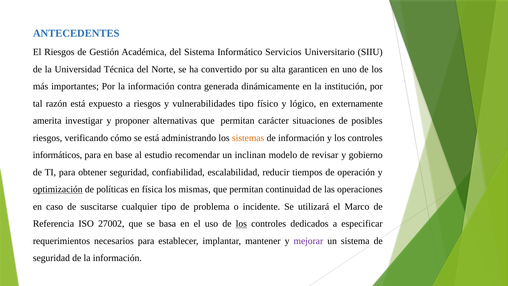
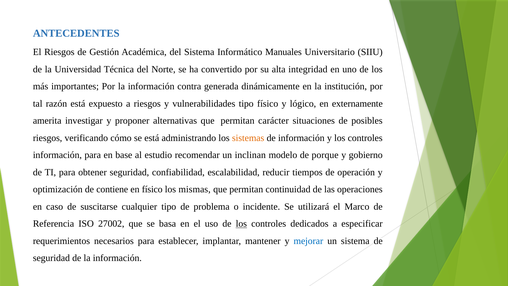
Servicios: Servicios -> Manuales (283, 52)
garanticen: garanticen -> integridad (308, 69)
informáticos: informáticos -> información (57, 155)
revisar: revisar -> porque (325, 155)
optimización underline: present -> none (58, 189)
políticas: políticas -> contiene (112, 189)
en física: física -> físico (152, 189)
mejorar colour: purple -> blue (308, 241)
